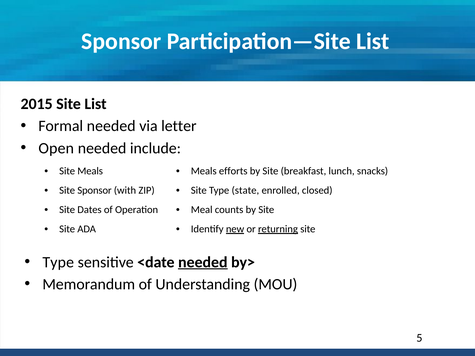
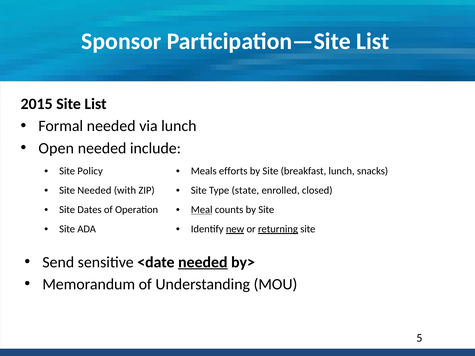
via letter: letter -> lunch (179, 126)
Site Meals: Meals -> Policy (90, 171)
Site Sponsor: Sponsor -> Needed (94, 191)
Meal underline: none -> present (202, 210)
Type: Type -> Send (58, 262)
